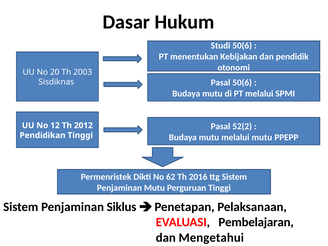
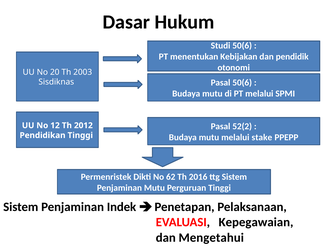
melalui mutu: mutu -> stake (262, 137)
Siklus: Siklus -> Indek (121, 207)
Pembelajaran: Pembelajaran -> Kepegawaian (256, 222)
